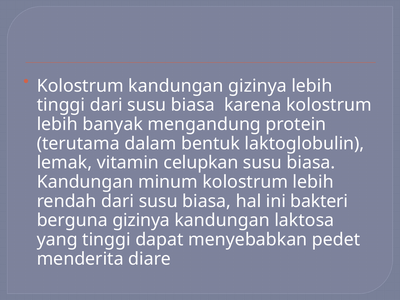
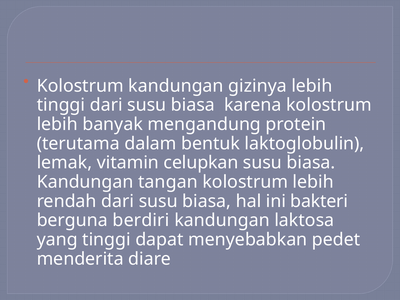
minum: minum -> tangan (168, 182)
berguna gizinya: gizinya -> berdiri (141, 220)
